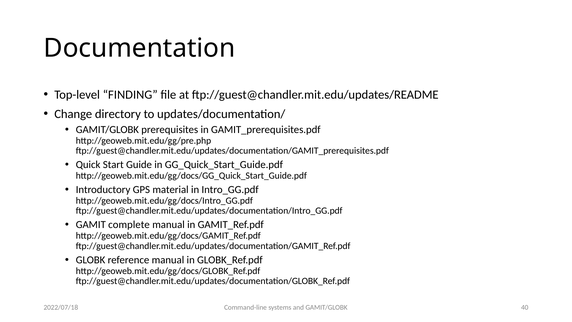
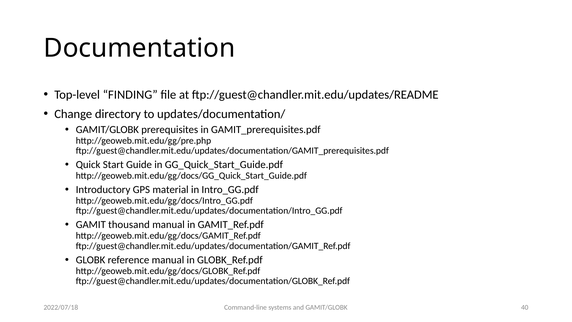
complete: complete -> thousand (129, 225)
